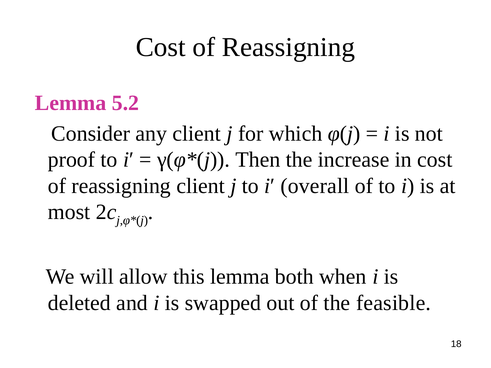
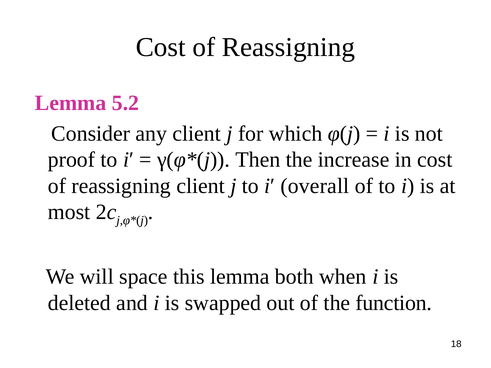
allow: allow -> space (143, 277)
feasible: feasible -> function (394, 303)
